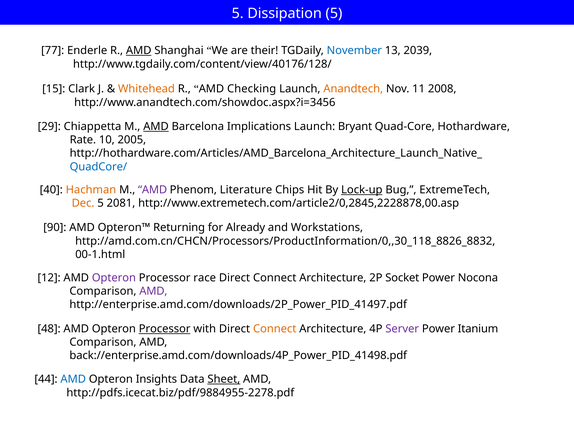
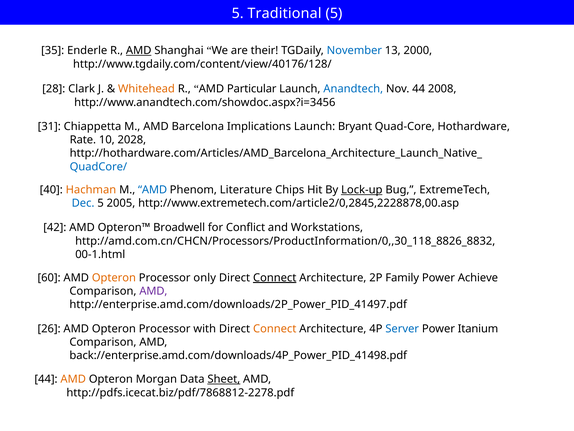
Dissipation: Dissipation -> Traditional (284, 13)
77: 77 -> 35 (53, 51)
2039: 2039 -> 2000 (418, 51)
15: 15 -> 28 (54, 89)
Checking: Checking -> Particular (252, 89)
Anandtech colour: orange -> blue (353, 89)
Nov 11: 11 -> 44 (419, 89)
29: 29 -> 31 (49, 126)
AMD underline: present -> none (156, 126)
2005: 2005 -> 2028 (132, 140)
AMD colour: purple -> blue (153, 190)
Dec colour: orange -> blue (83, 203)
2081: 2081 -> 2005 (121, 203)
90: 90 -> 42 (55, 227)
Returning: Returning -> Broadwell (179, 227)
Already: Already -> Conflict (246, 227)
12: 12 -> 60 (49, 277)
Opteron colour: purple -> orange (114, 277)
race: race -> only (205, 277)
Connect underline: none -> present (275, 277)
Socket: Socket -> Family (402, 277)
Nocona: Nocona -> Achieve (478, 277)
48: 48 -> 26 (49, 328)
Processor underline: present -> none (165, 328)
Server colour: purple -> blue (402, 328)
AMD colour: blue -> orange (73, 379)
Insights: Insights -> Morgan (156, 379)
http://pdfs.icecat.biz/pdf/9884955-2278.pdf: http://pdfs.icecat.biz/pdf/9884955-2278.pdf -> http://pdfs.icecat.biz/pdf/7868812-2278.pdf (180, 392)
